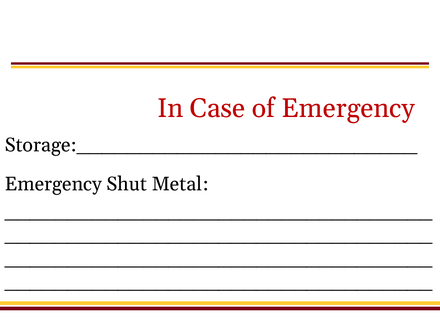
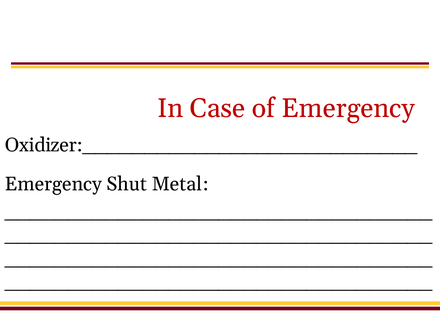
Storage:___________________________: Storage:___________________________ -> Oxidizer:___________________________ (211, 145)
